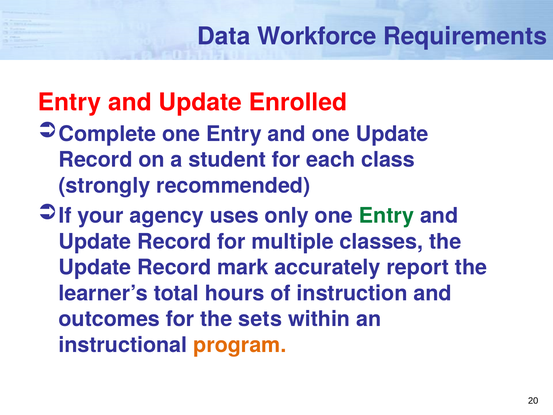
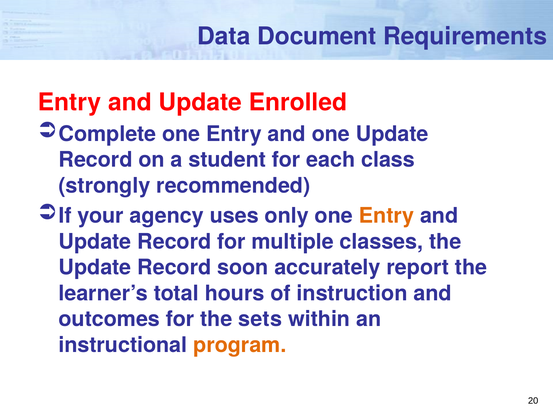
Workforce: Workforce -> Document (317, 36)
Entry colour: green -> orange (386, 216)
mark: mark -> soon (243, 267)
